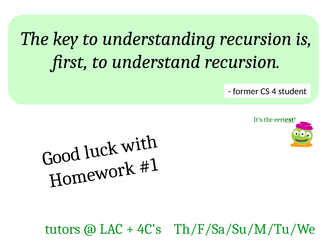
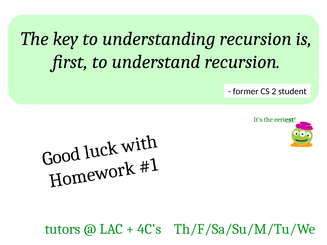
4: 4 -> 2 (274, 91)
